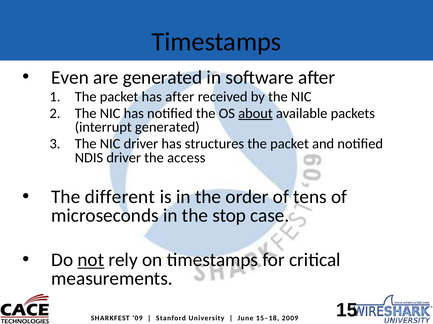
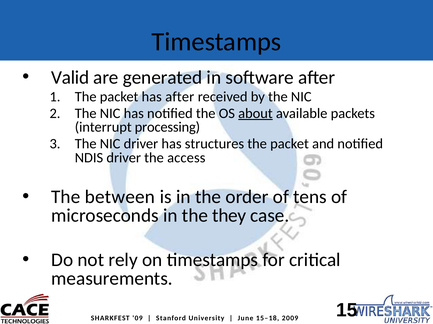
Even: Even -> Valid (70, 78)
interrupt generated: generated -> processing (167, 127)
different: different -> between (120, 197)
stop: stop -> they (229, 216)
not underline: present -> none (91, 261)
